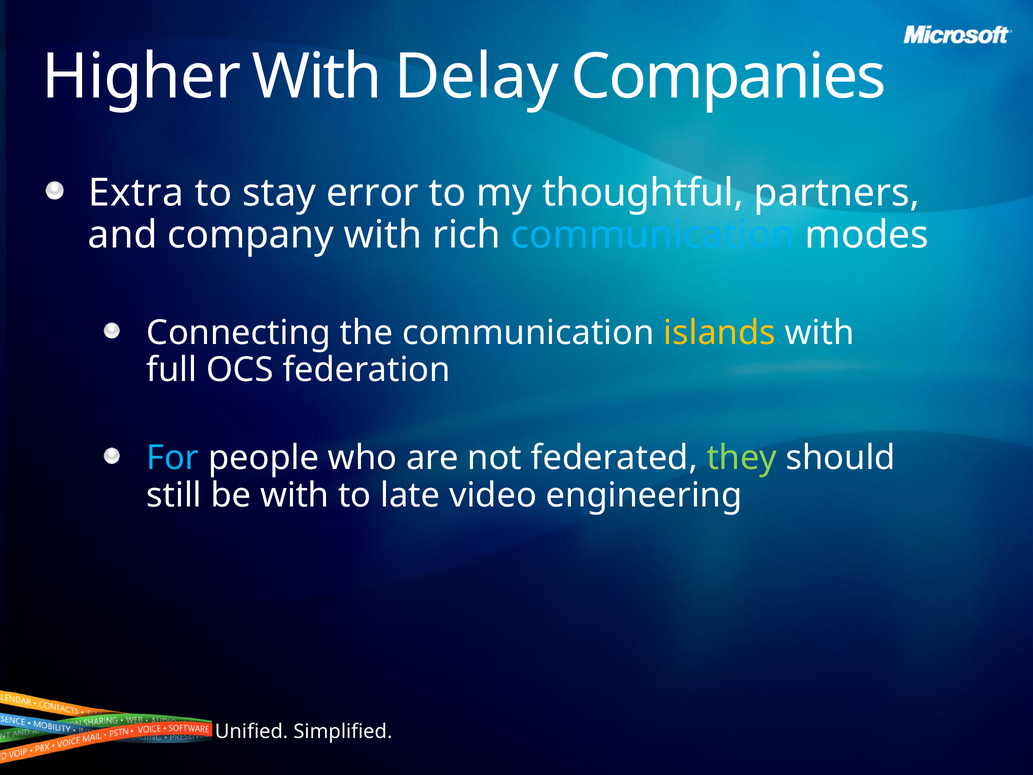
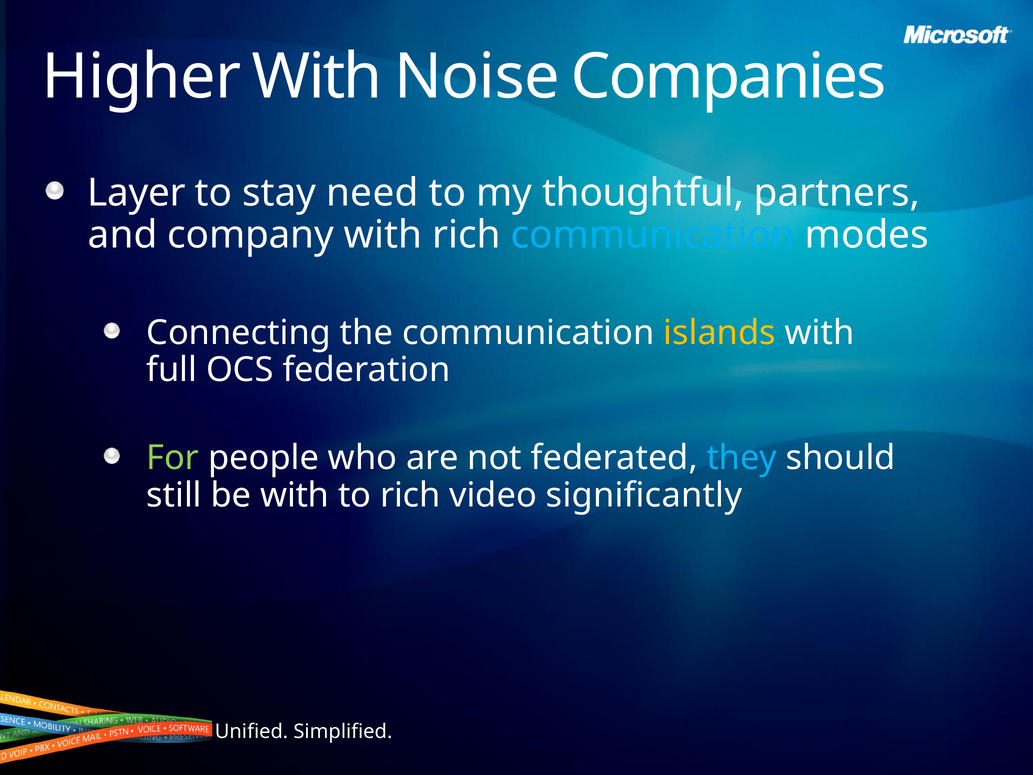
Delay: Delay -> Noise (477, 77)
Extra: Extra -> Layer (136, 193)
error: error -> need (372, 193)
For colour: light blue -> light green (173, 458)
they colour: light green -> light blue (742, 458)
to late: late -> rich (410, 495)
engineering: engineering -> significantly (644, 495)
